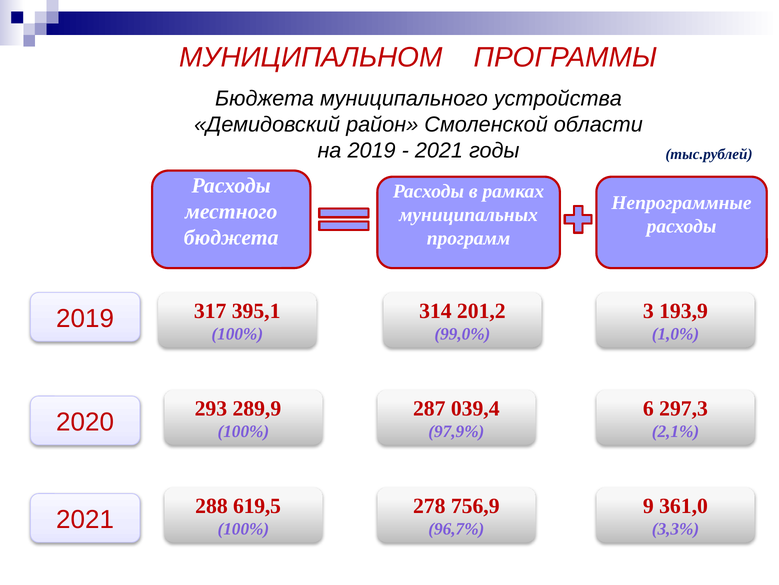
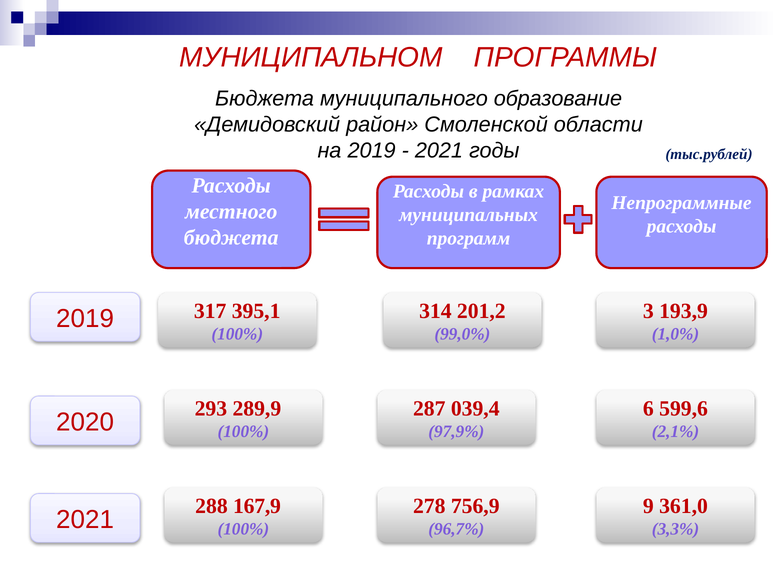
устройства: устройства -> образование (558, 98)
297,3: 297,3 -> 599,6 (684, 408)
619,5: 619,5 -> 167,9 (257, 505)
